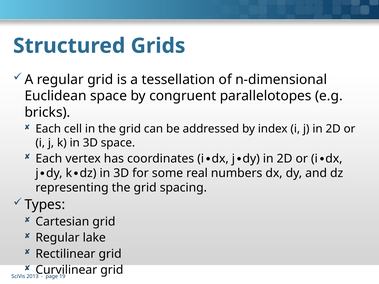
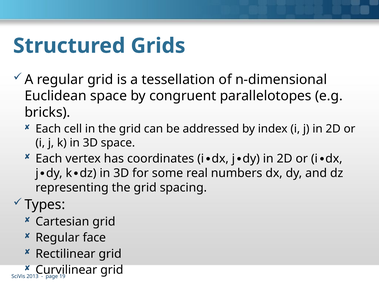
lake: lake -> face (94, 238)
